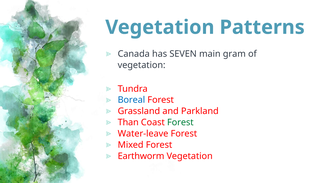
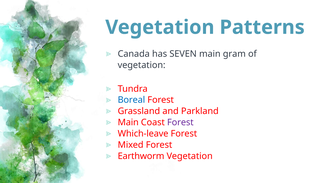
Than: Than -> Main (128, 122)
Forest colour: green -> purple (180, 122)
Water-leave: Water-leave -> Which-leave (143, 134)
